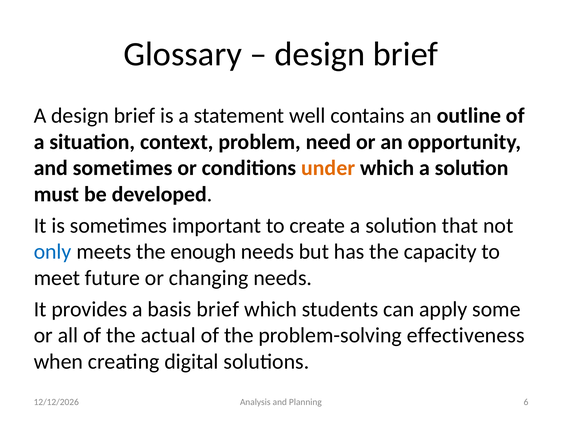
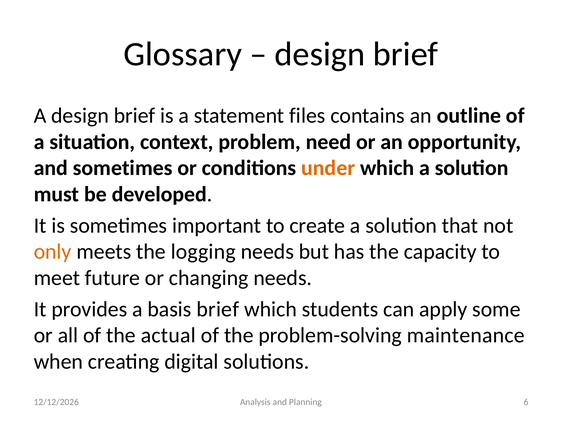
well: well -> files (307, 116)
only colour: blue -> orange (53, 252)
enough: enough -> logging (203, 252)
effectiveness: effectiveness -> maintenance (466, 336)
